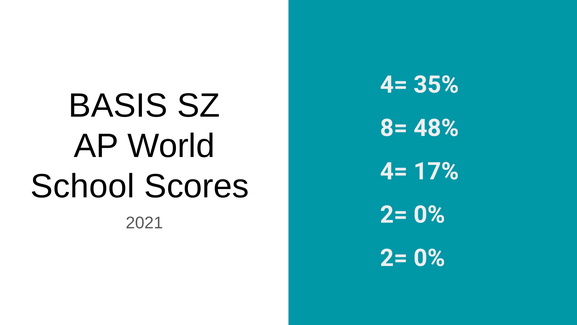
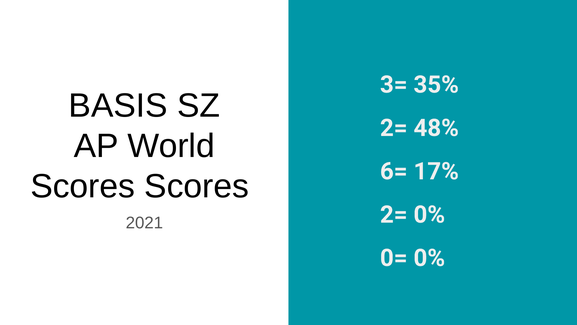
4=: 4= -> 3= (394, 85)
8=: 8= -> 2= (394, 128)
4=: 4= -> 6= (394, 171)
School: School -> Scores (83, 186)
2=: 2= -> 0= (394, 258)
